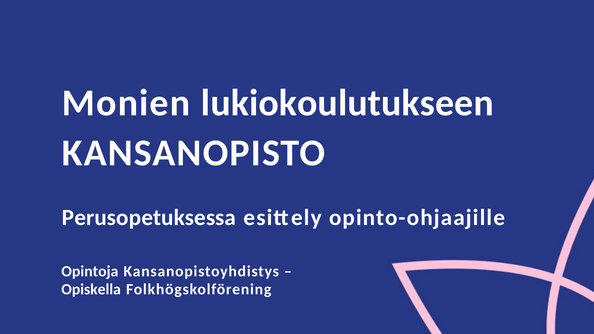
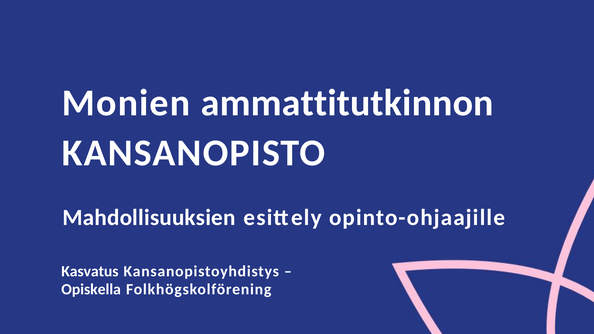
lukiokoulutukseen: lukiokoulutukseen -> ammattitutkinnon (347, 103)
Perusopetuksessa: Perusopetuksessa -> Mahdollisuuksien (149, 218)
Opintoja: Opintoja -> Kasvatus (90, 271)
